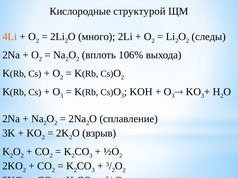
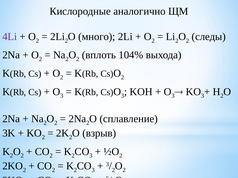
структурой: структурой -> аналогично (139, 11)
4Li colour: orange -> purple (10, 37)
106%: 106% -> 104% (131, 55)
